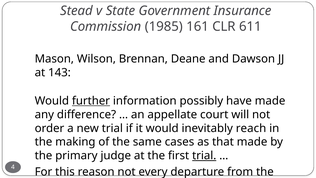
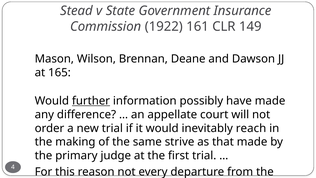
1985: 1985 -> 1922 (164, 27)
611: 611 -> 149 (250, 27)
143: 143 -> 165 (59, 72)
cases: cases -> strive (180, 142)
trial underline: present -> none (204, 155)
